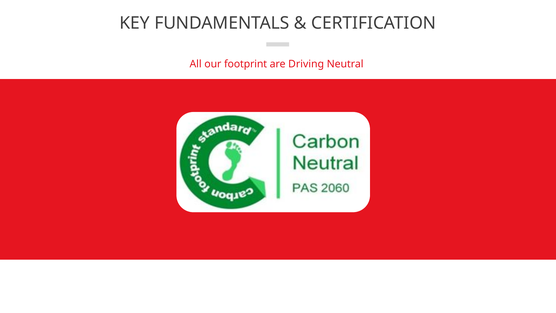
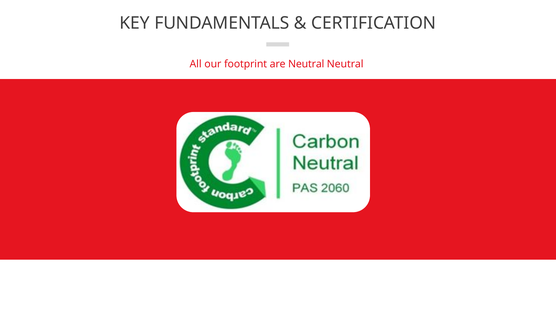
are Driving: Driving -> Neutral (306, 64)
